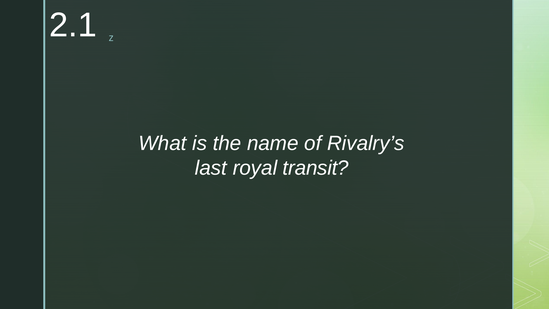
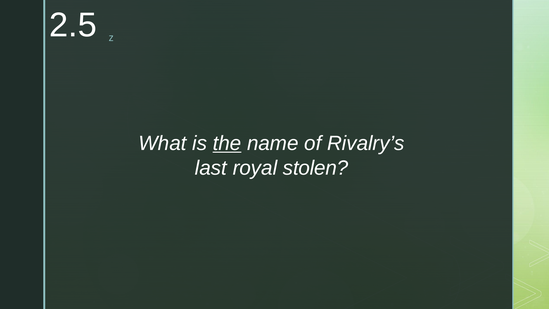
2.1: 2.1 -> 2.5 (73, 25)
the underline: none -> present (227, 143)
transit: transit -> stolen (316, 168)
